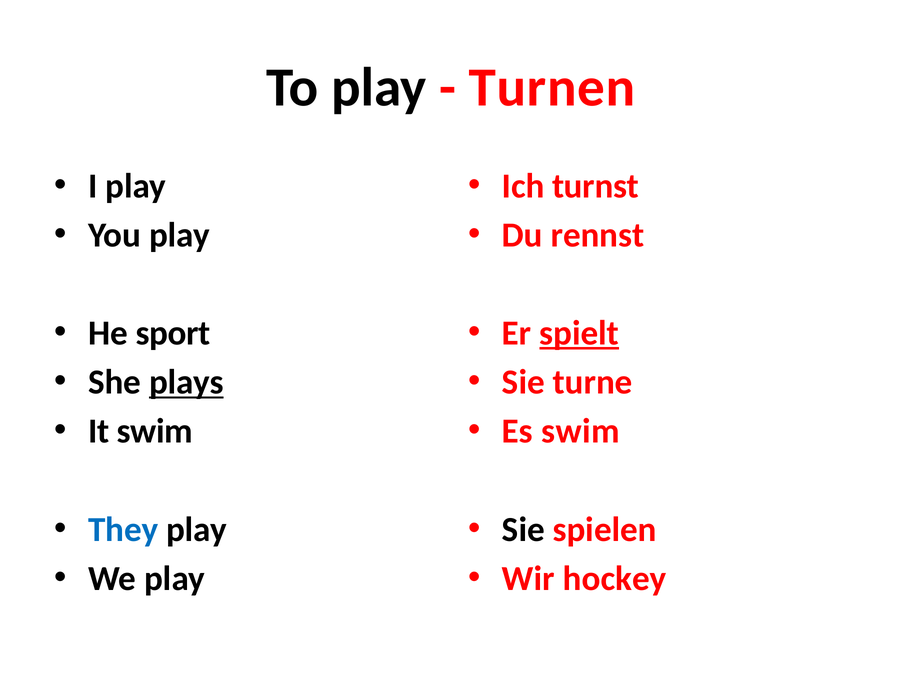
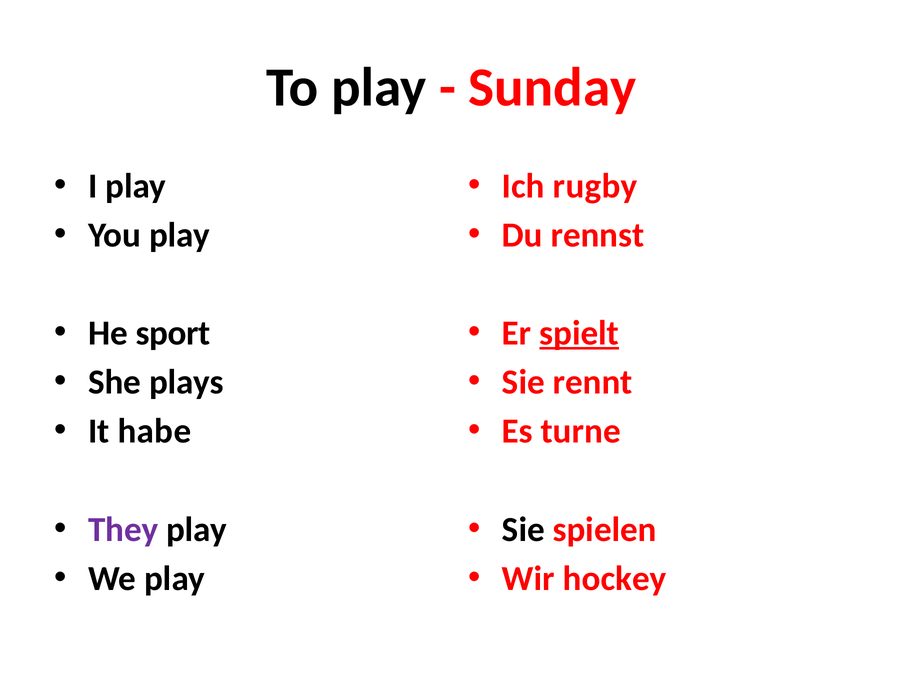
Turnen: Turnen -> Sunday (552, 87)
turnst: turnst -> rugby (595, 186)
plays underline: present -> none (186, 382)
turne: turne -> rennt (593, 382)
It swim: swim -> habe (154, 431)
Es swim: swim -> turne (581, 431)
They colour: blue -> purple (123, 530)
